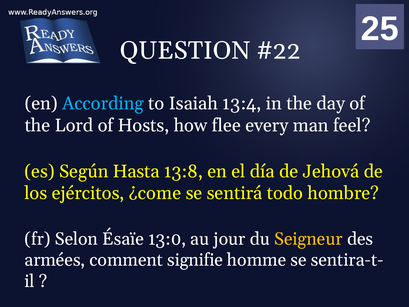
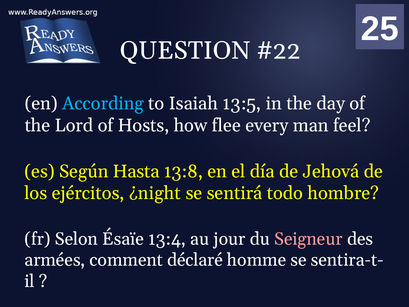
13:4: 13:4 -> 13:5 (242, 103)
¿come: ¿come -> ¿night (155, 193)
13:0: 13:0 -> 13:4 (167, 239)
Seigneur colour: yellow -> pink (308, 239)
signifie: signifie -> déclaré (195, 260)
